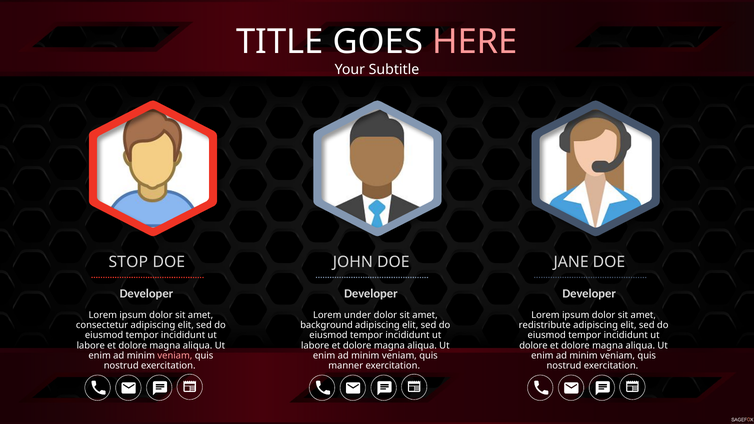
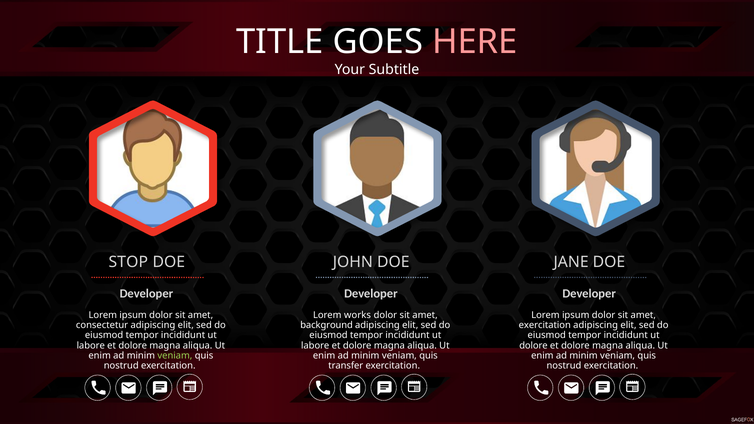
under: under -> works (358, 315)
redistribute: redistribute -> exercitation (545, 325)
veniam colour: pink -> light green (175, 356)
manner: manner -> transfer (346, 366)
